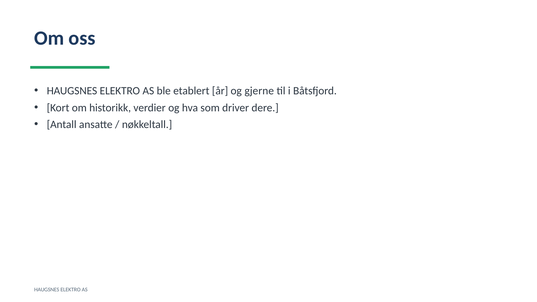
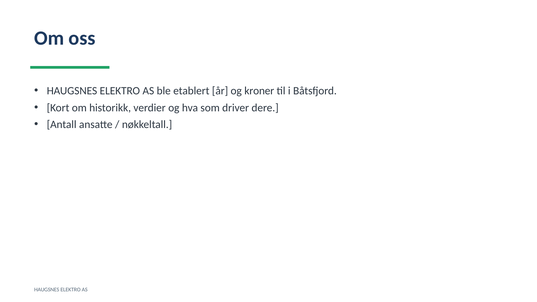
gjerne: gjerne -> kroner (259, 91)
